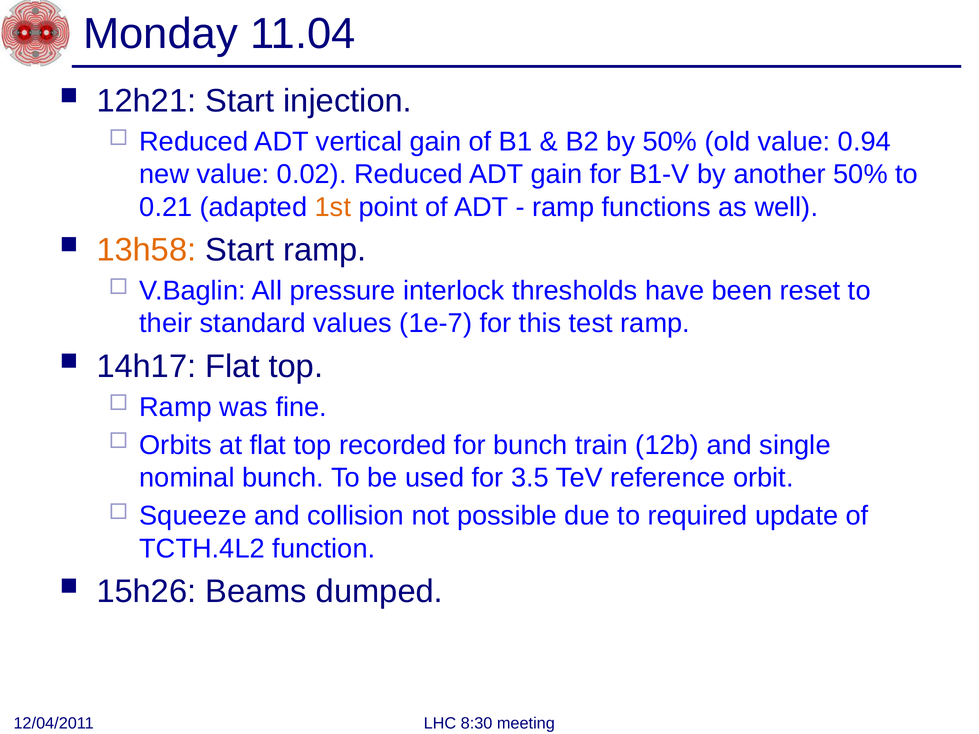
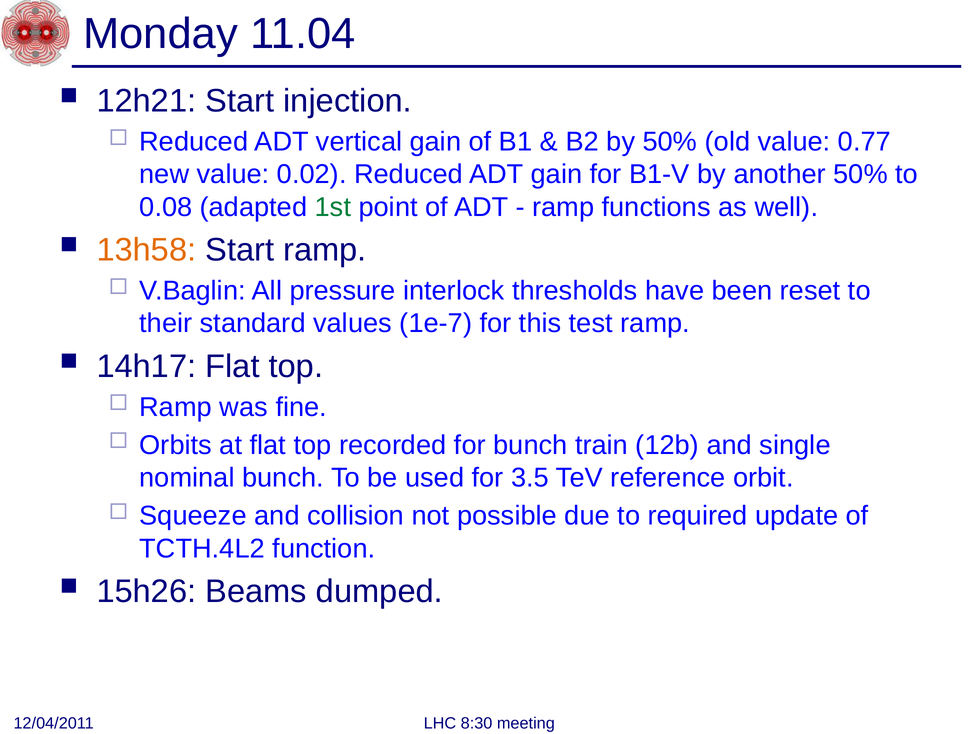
0.94: 0.94 -> 0.77 (864, 142)
0.21: 0.21 -> 0.08 (166, 207)
1st colour: orange -> green (333, 207)
